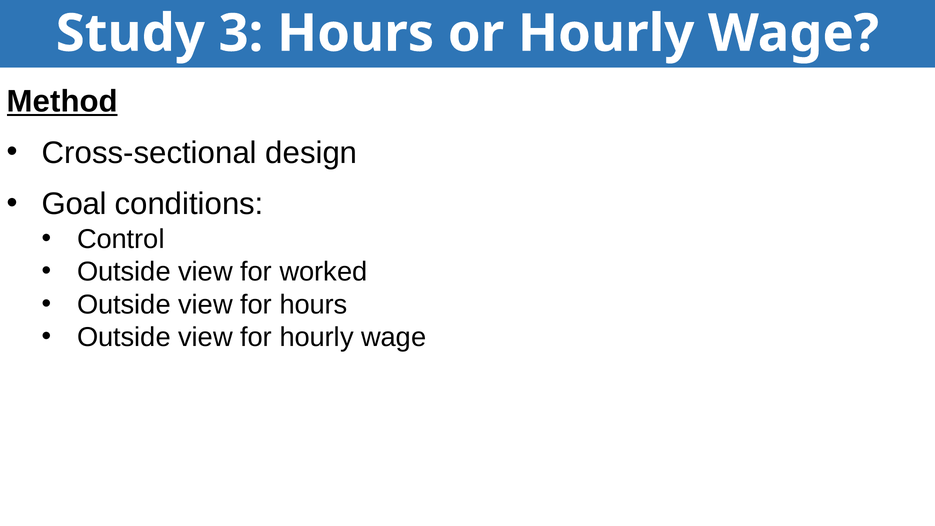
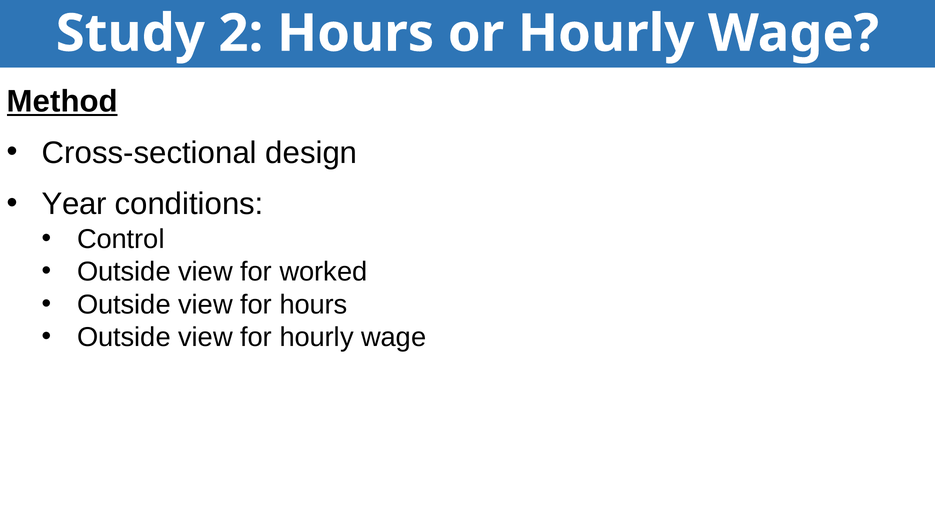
3: 3 -> 2 (241, 33)
Goal: Goal -> Year (74, 204)
